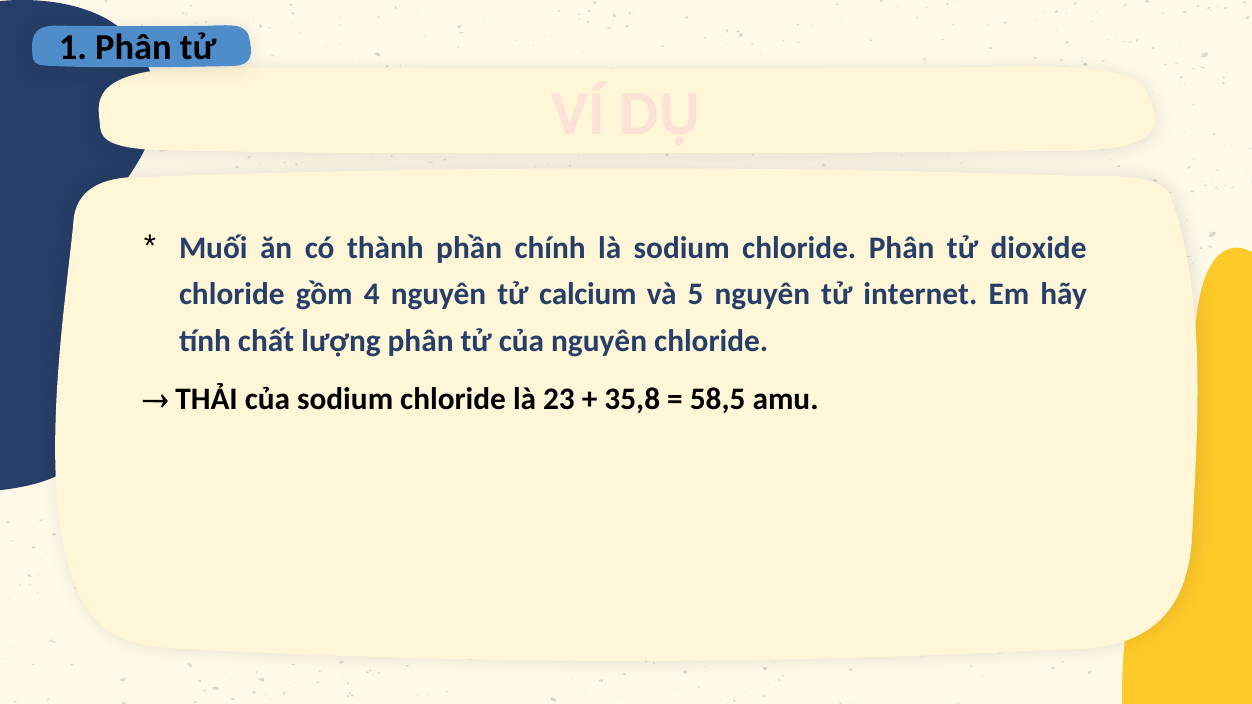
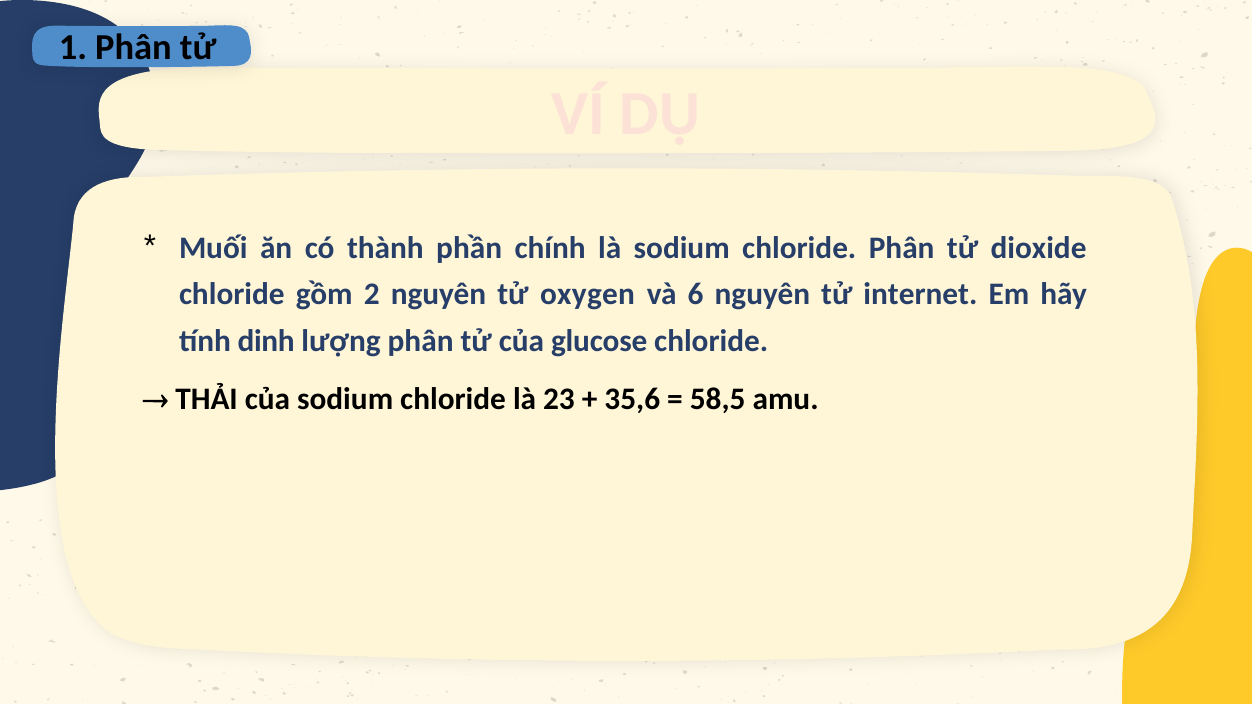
4: 4 -> 2 (372, 294)
calcium: calcium -> oxygen (588, 294)
5: 5 -> 6 (696, 294)
chất: chất -> dinh (266, 341)
của nguyên: nguyên -> glucose (599, 341)
35,8: 35,8 -> 35,6 (632, 400)
